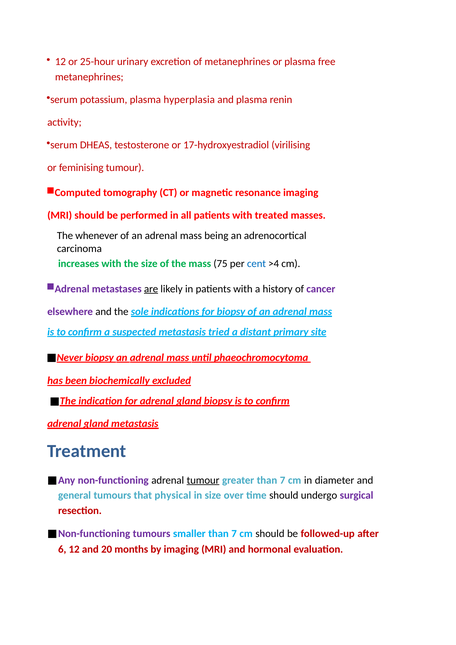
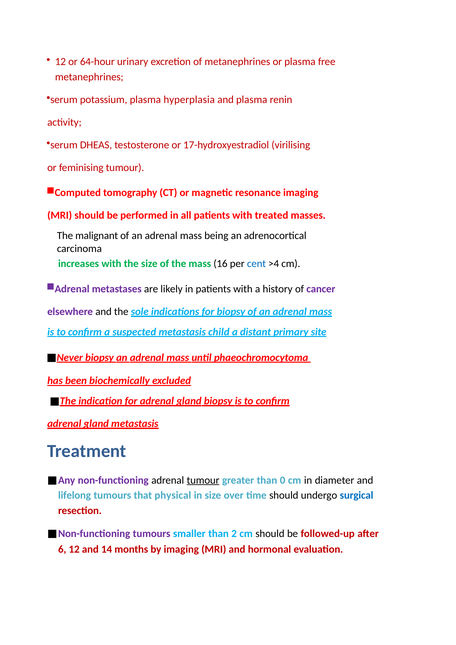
25-hour: 25-hour -> 64-hour (97, 62)
whenever: whenever -> malignant (97, 236)
75: 75 -> 16 (220, 264)
are underline: present -> none (151, 289)
tried: tried -> child (219, 332)
greater than 7: 7 -> 0 (283, 480)
general: general -> lifelong (75, 496)
surgical colour: purple -> blue (357, 496)
smaller than 7: 7 -> 2 (234, 534)
20: 20 -> 14 (107, 549)
